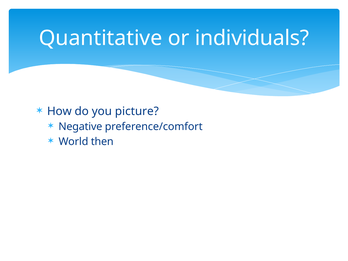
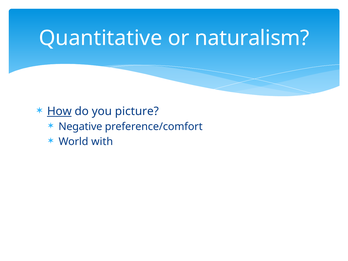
individuals: individuals -> naturalism (252, 38)
How underline: none -> present (59, 111)
then: then -> with (102, 142)
